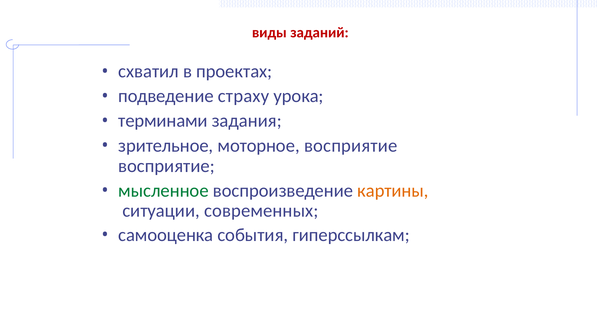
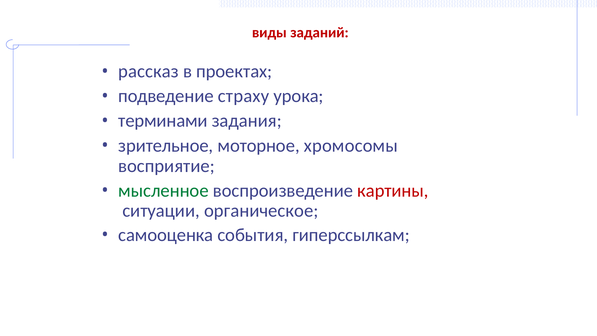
схватил: схватил -> рассказ (148, 71)
моторное восприятие: восприятие -> хромосомы (351, 146)
картины colour: orange -> red (393, 190)
современных: современных -> органическое (261, 211)
